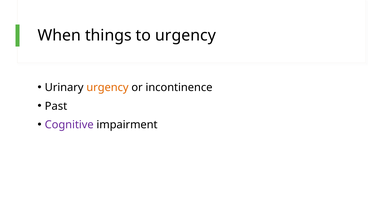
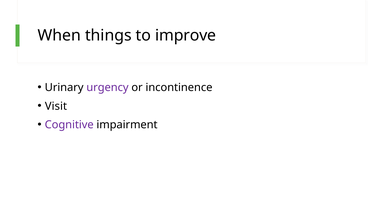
to urgency: urgency -> improve (186, 35)
urgency colour: orange -> purple (107, 87)
Past: Past -> Visit (56, 106)
